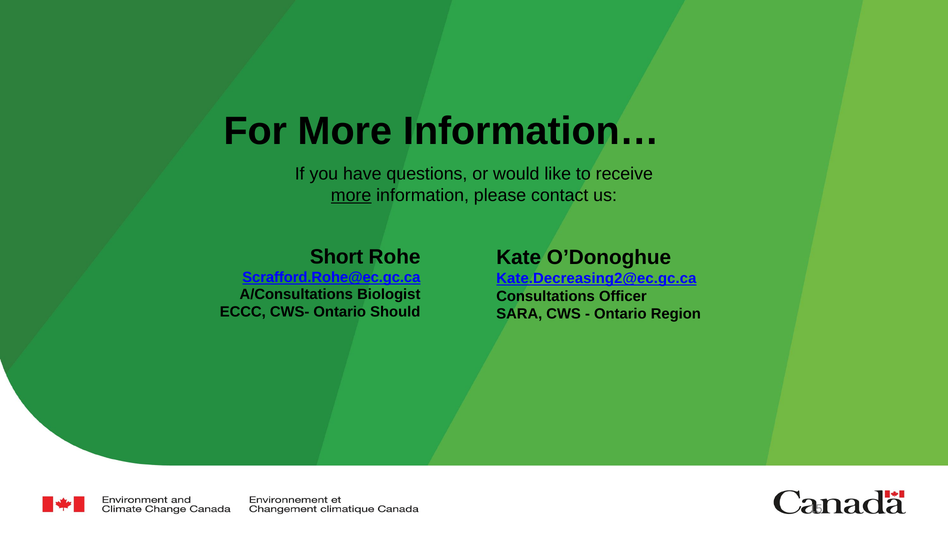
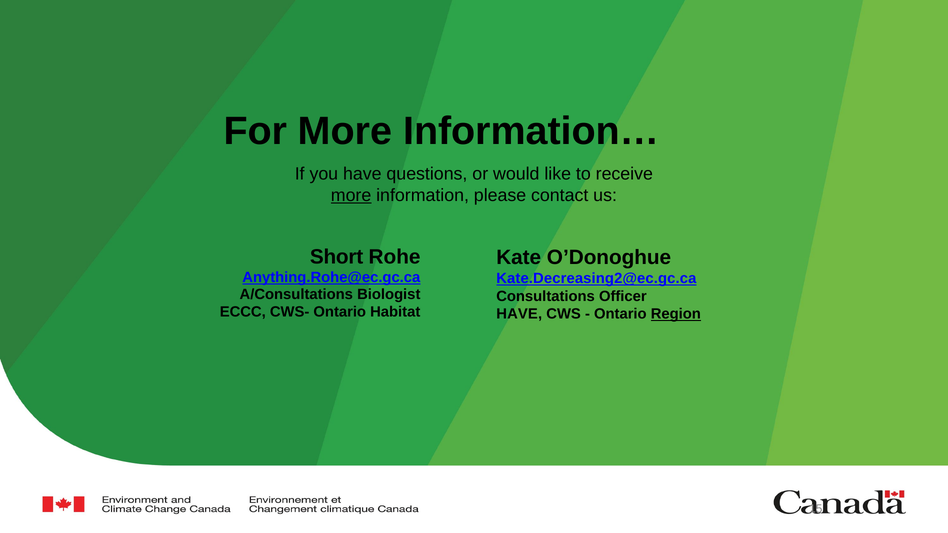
Scrafford.Rohe@ec.gc.ca: Scrafford.Rohe@ec.gc.ca -> Anything.Rohe@ec.gc.ca (331, 278)
Should: Should -> Habitat (395, 312)
SARA: SARA -> HAVE (519, 314)
Region underline: none -> present (676, 314)
